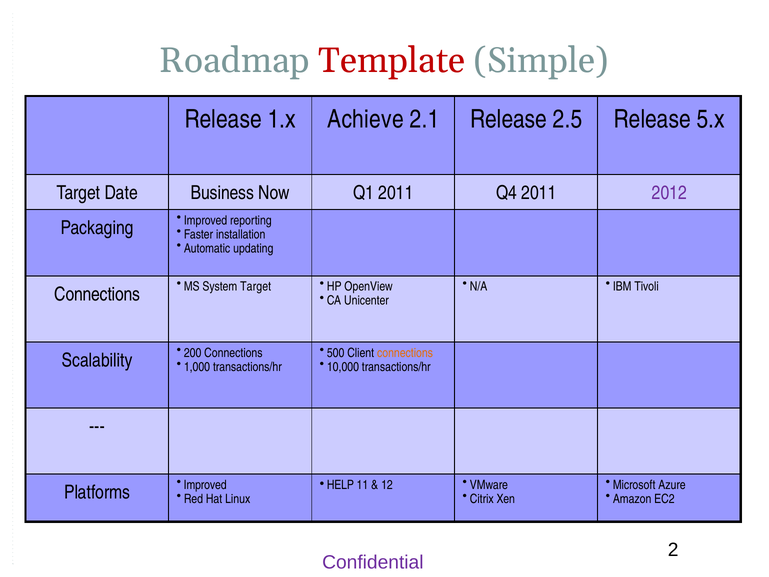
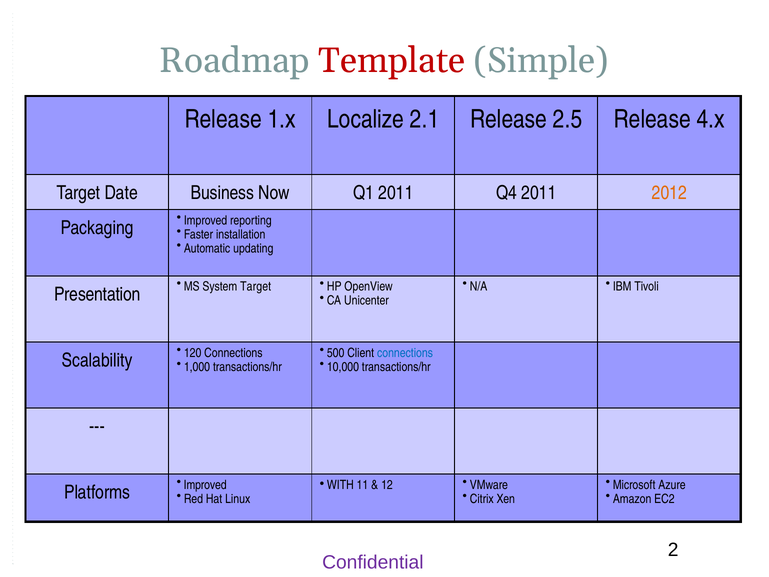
Achieve: Achieve -> Localize (366, 119)
5.x: 5.x -> 4.x (711, 119)
2012 colour: purple -> orange (669, 193)
Connections: Connections -> Presentation (97, 294)
200: 200 -> 120 (193, 353)
connections colour: orange -> blue (405, 353)
HELP: HELP -> WITH (340, 485)
